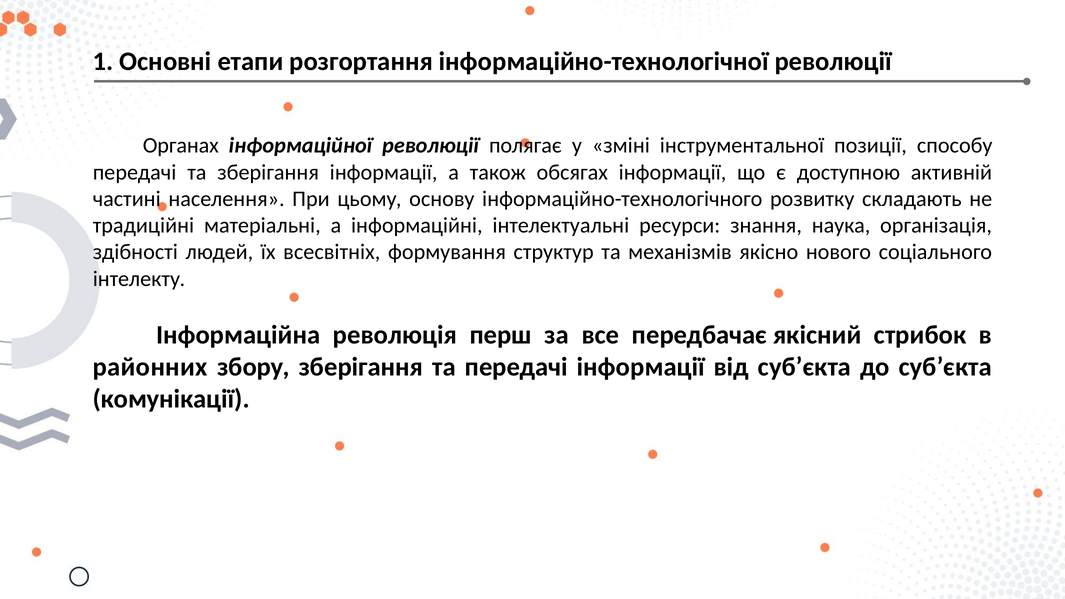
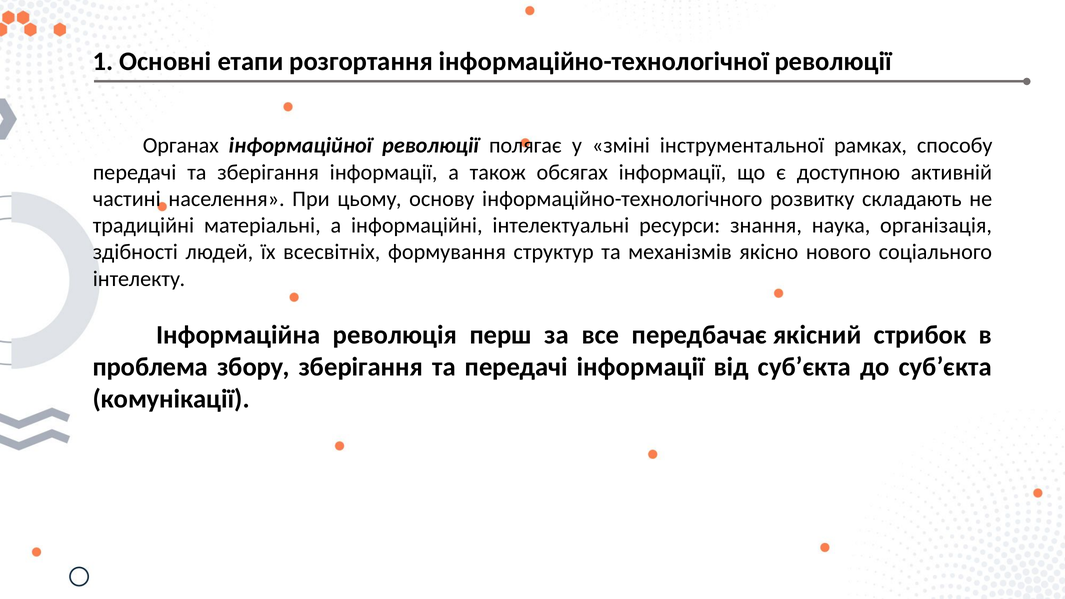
позиції: позиції -> рамках (870, 146)
районних: районних -> проблема (150, 367)
